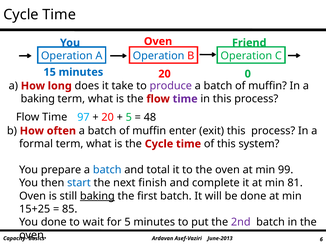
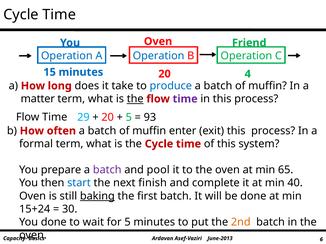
0: 0 -> 4 (248, 74)
produce colour: purple -> blue (171, 86)
baking: baking -> matter (38, 99)
the underline: none -> present (135, 99)
97: 97 -> 29 (83, 118)
48: 48 -> 93 (150, 118)
batch colour: blue -> purple (107, 170)
total: total -> pool (158, 170)
99: 99 -> 65 (286, 170)
81: 81 -> 40 (295, 183)
15+25: 15+25 -> 15+24 (35, 209)
85: 85 -> 30 (70, 209)
2nd colour: purple -> orange (241, 222)
